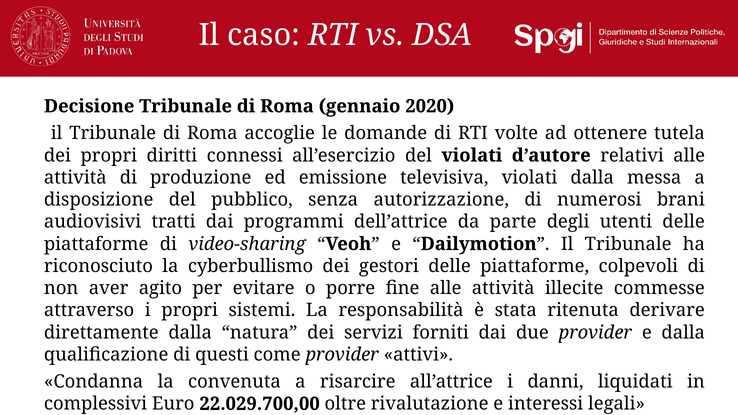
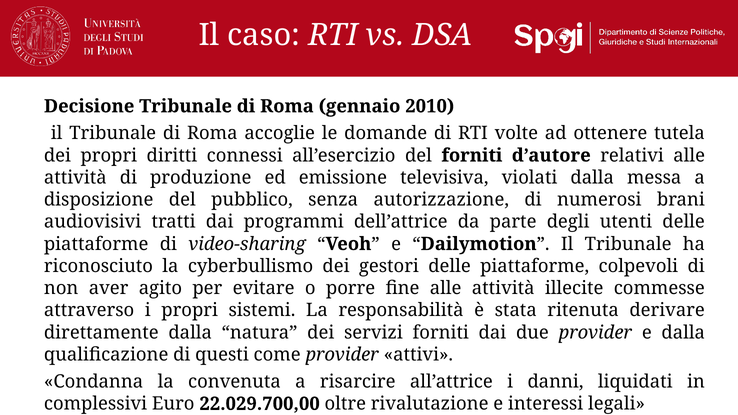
2020: 2020 -> 2010 (430, 106)
del violati: violati -> forniti (472, 155)
